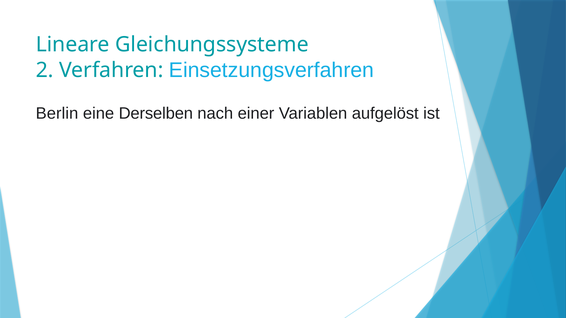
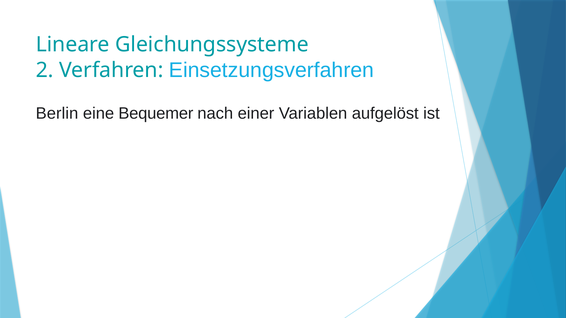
Derselben: Derselben -> Bequemer (156, 113)
